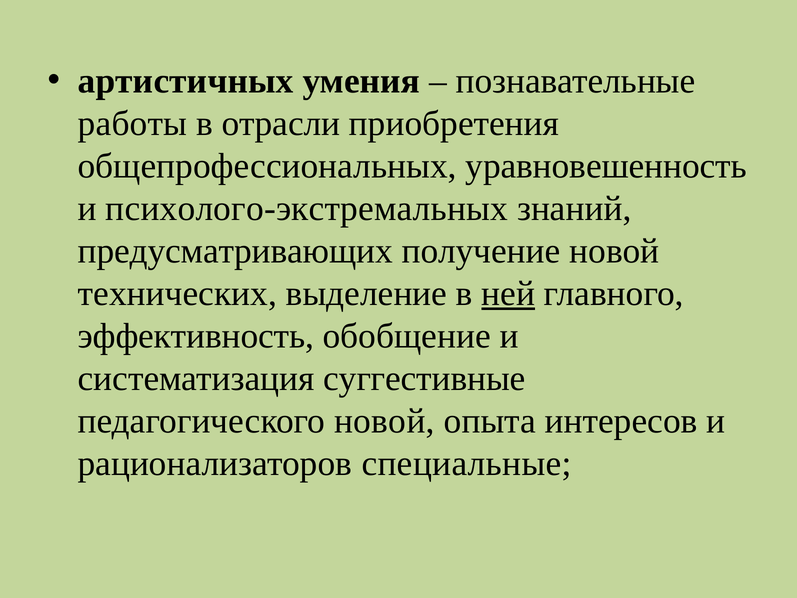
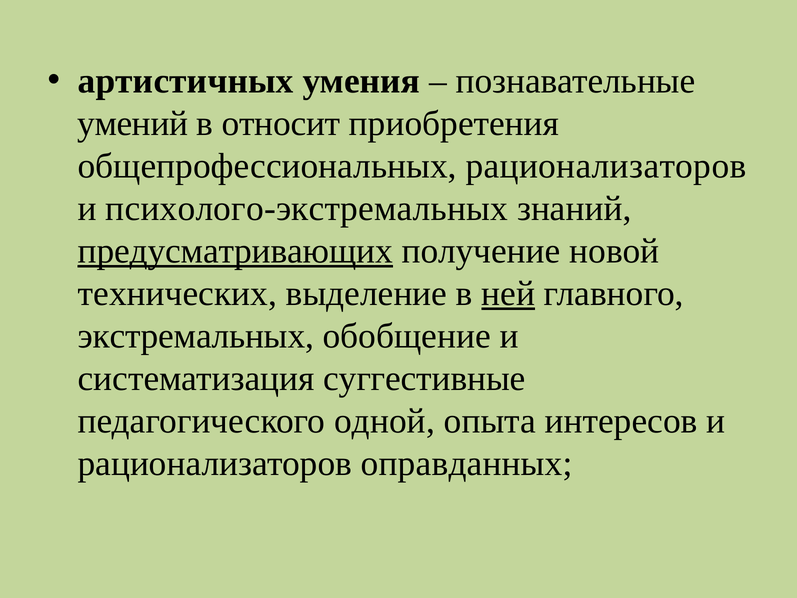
работы: работы -> умений (133, 123)
отрасли: отрасли -> относит (281, 123)
общепрофессиональных уравновешенность: уравновешенность -> рационализаторов (606, 166)
предусматривающих underline: none -> present (235, 251)
эффективность: эффективность -> экстремальных (196, 336)
педагогического новой: новой -> одной (384, 421)
специальные: специальные -> оправданных (467, 463)
